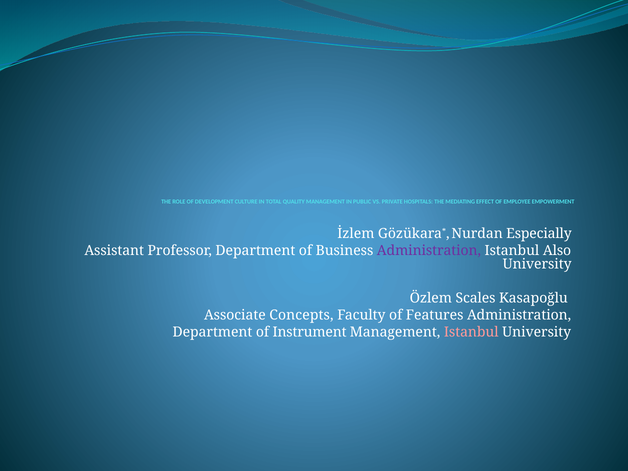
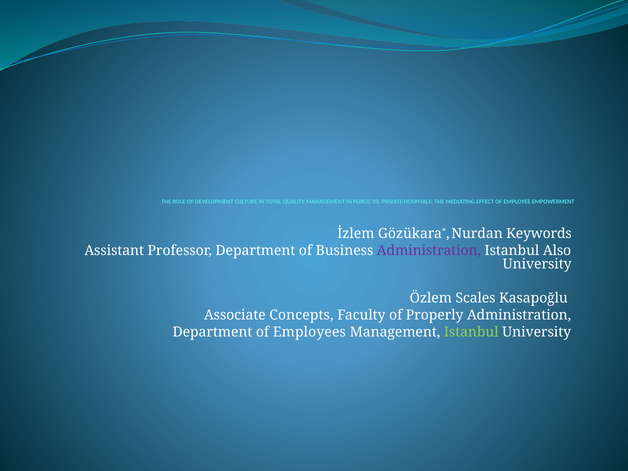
Especially: Especially -> Keywords (539, 234)
Features: Features -> Properly (435, 315)
Instrument: Instrument -> Employees (309, 332)
Istanbul colour: pink -> light green (471, 332)
